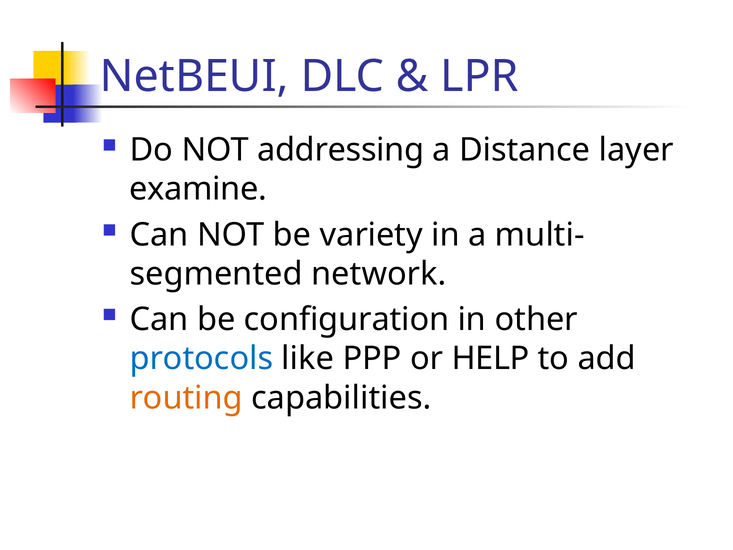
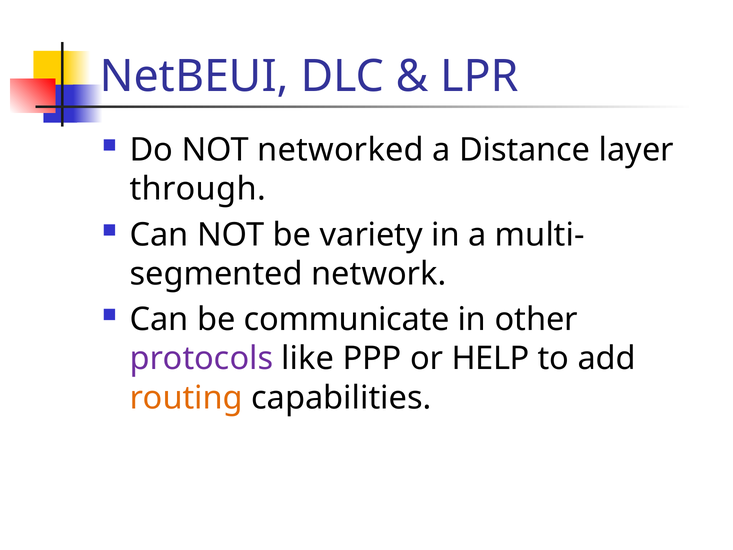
addressing: addressing -> networked (341, 150)
examine: examine -> through (198, 189)
configuration: configuration -> communicate (347, 319)
protocols colour: blue -> purple (201, 359)
